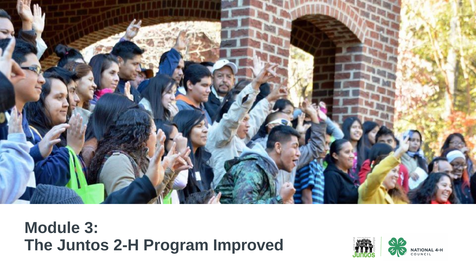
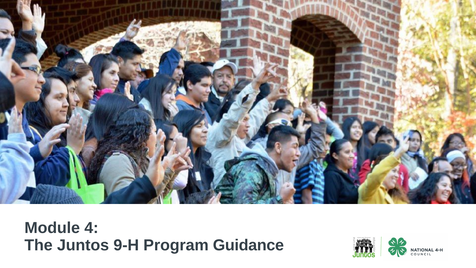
3: 3 -> 4 (91, 228)
2-H: 2-H -> 9-H (126, 245)
Improved: Improved -> Guidance (248, 245)
